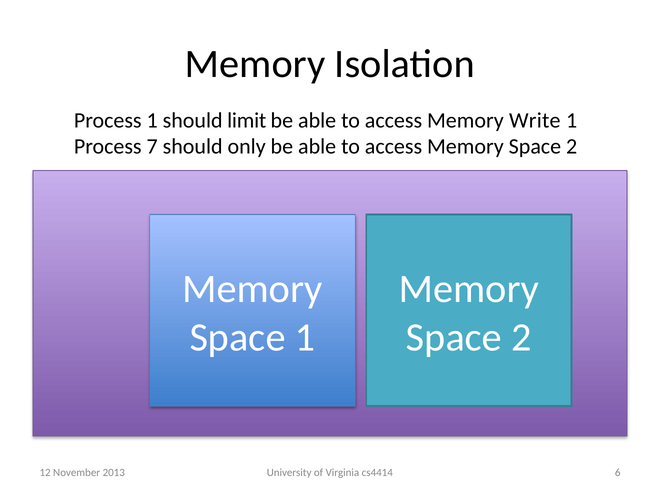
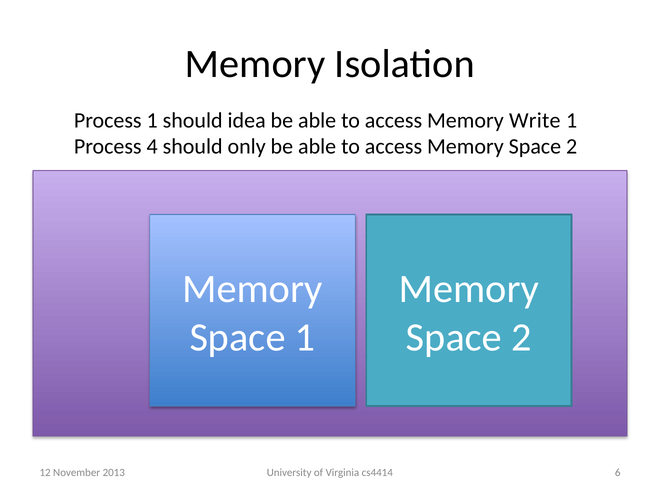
limit: limit -> idea (247, 120)
7: 7 -> 4 (152, 147)
